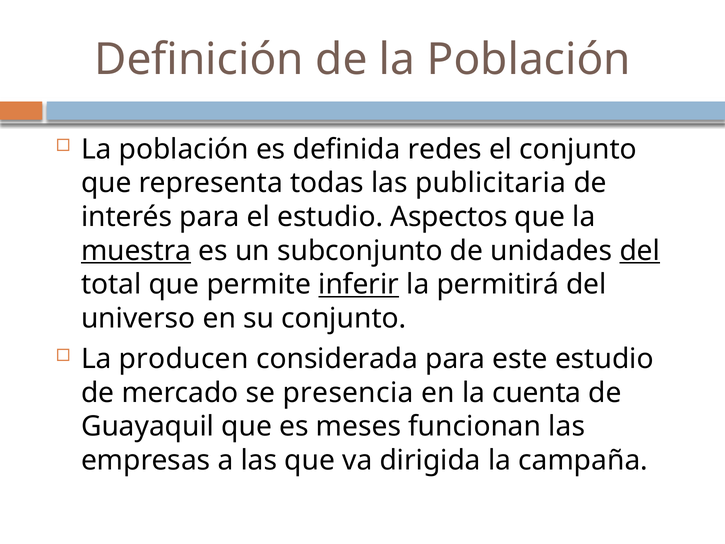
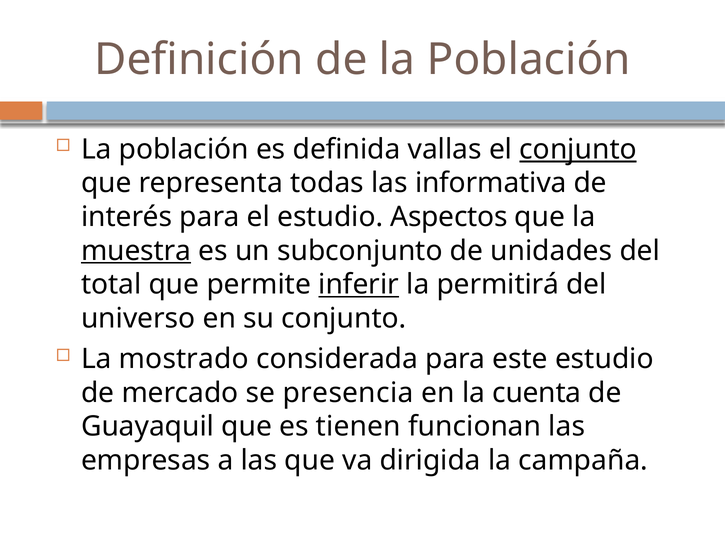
redes: redes -> vallas (445, 149)
conjunto underline: none -> present (578, 149)
publicitaria: publicitaria -> informativa (491, 183)
del underline: present -> none (640, 251)
producen: producen -> mostrado (184, 359)
meses: meses -> tienen (358, 426)
